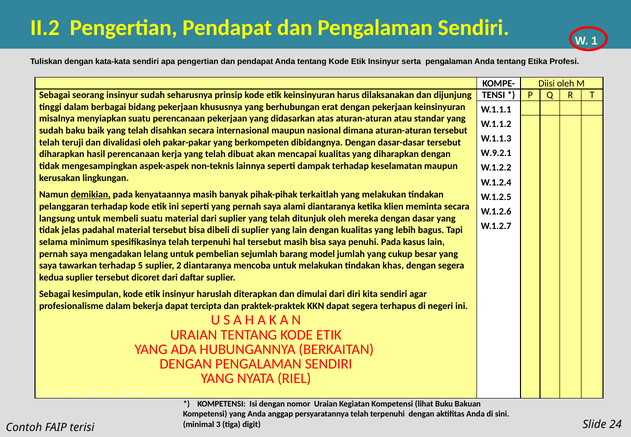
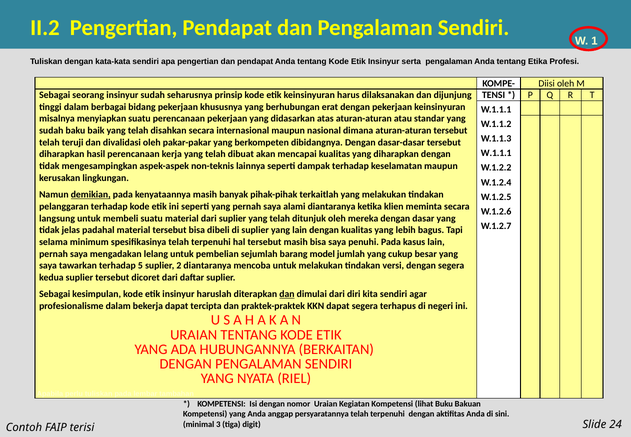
W.9.2.1: W.9.2.1 -> W.1.1.1 (496, 153)
khas: khas -> versi (393, 266)
dan underline: none -> present (287, 294)
